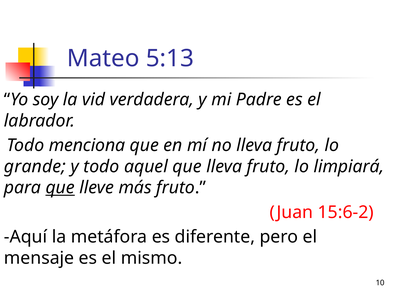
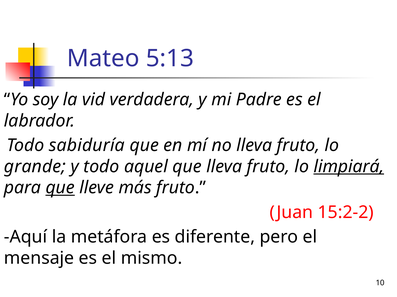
menciona: menciona -> sabiduría (87, 146)
limpiará underline: none -> present (349, 167)
15:6-2: 15:6-2 -> 15:2-2 (346, 213)
